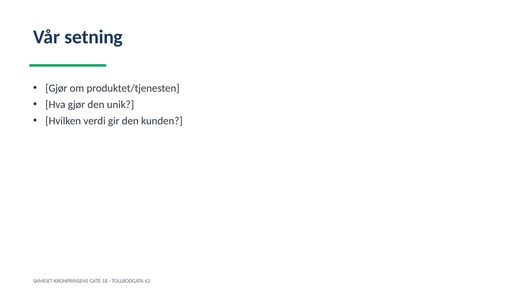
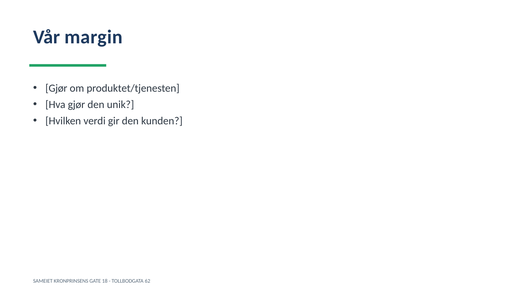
setning: setning -> margin (94, 37)
